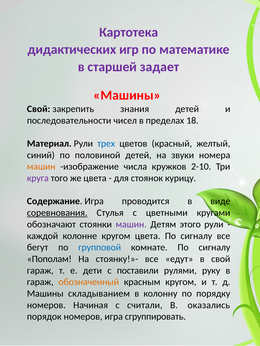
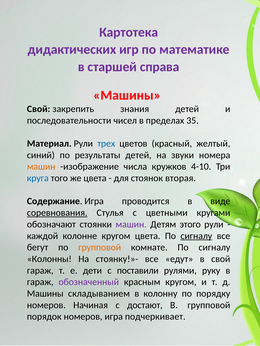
задает: задает -> справа (160, 67)
18: 18 -> 35 (192, 121)
половиной: половиной -> результаты (98, 155)
2-10: 2-10 -> 4-10 (201, 167)
круга colour: purple -> blue (38, 178)
курицу: курицу -> вторая (181, 178)
сигналу underline: none -> present (196, 236)
групповой colour: blue -> orange (100, 248)
Пополам: Пополам -> Колонны (49, 259)
обозначенный colour: orange -> purple (89, 283)
считали: считали -> достают (145, 306)
В оказались: оказались -> групповой (209, 306)
сгруппировать: сгруппировать -> подчеркивает (155, 317)
